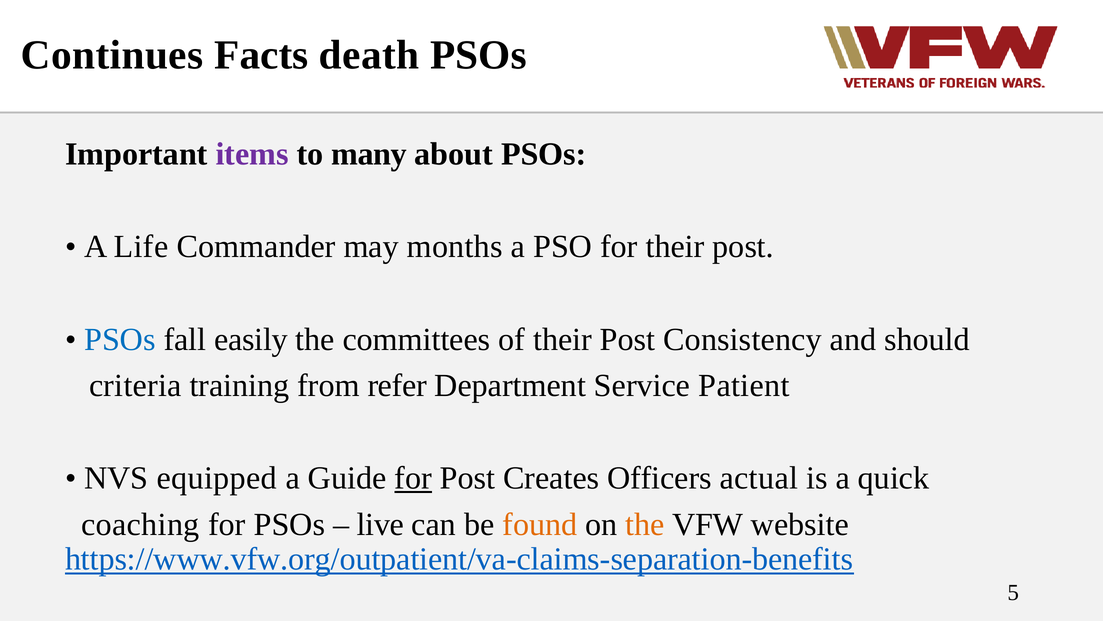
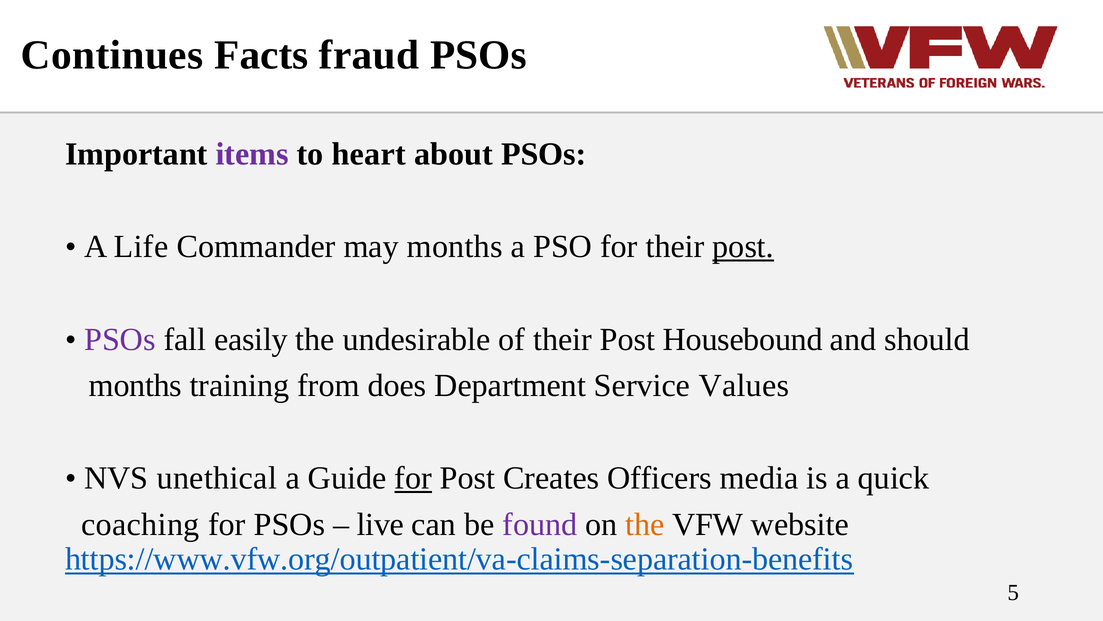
death: death -> fraud (369, 55)
many: many -> heart (369, 154)
post underline: none -> present (743, 247)
PSOs colour: blue -> purple (120, 339)
committees: committees -> undesirable (416, 339)
Consistency: Consistency -> Housebound (743, 339)
criteria: criteria -> months (135, 385)
refer: refer -> does (397, 385)
Patient: Patient -> Values (744, 385)
equipped: equipped -> unethical (217, 478)
actual: actual -> media (759, 478)
found colour: orange -> purple (540, 524)
